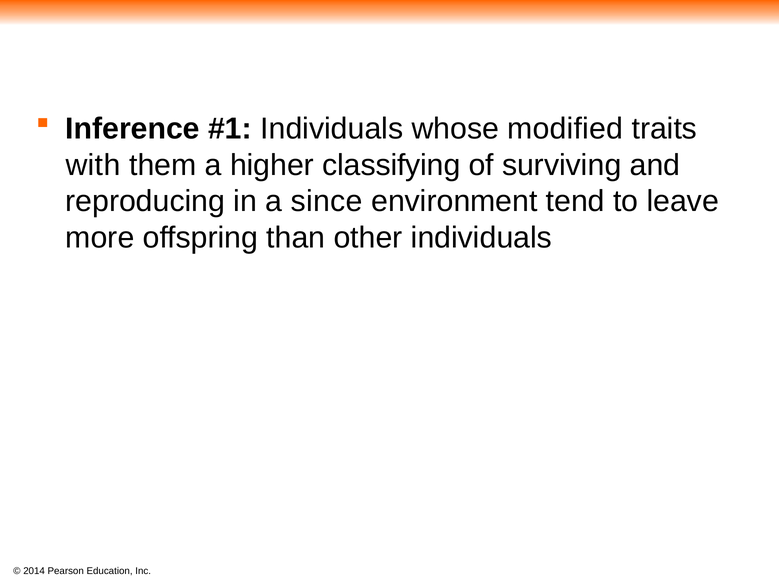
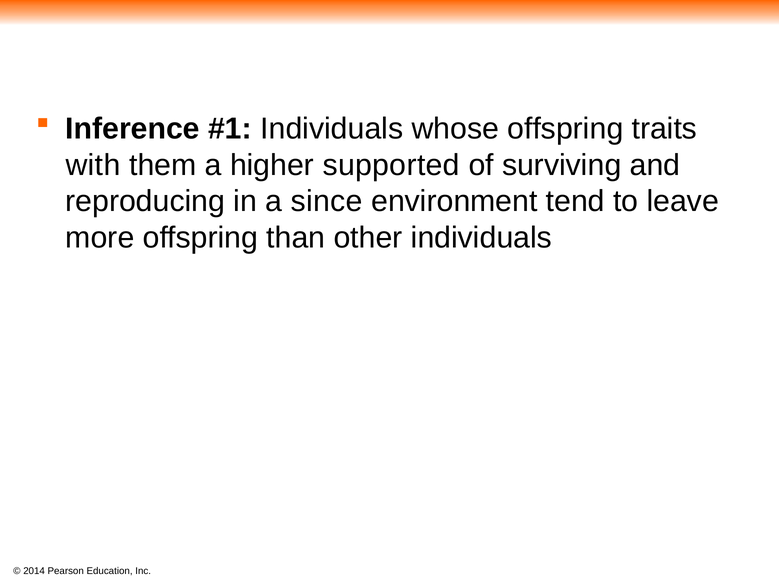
whose modified: modified -> offspring (565, 129)
classifying: classifying -> supported (391, 165)
